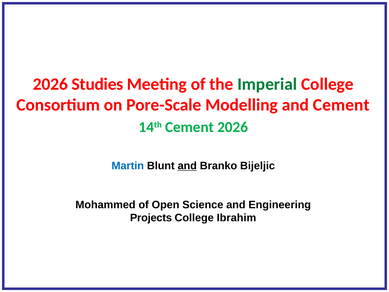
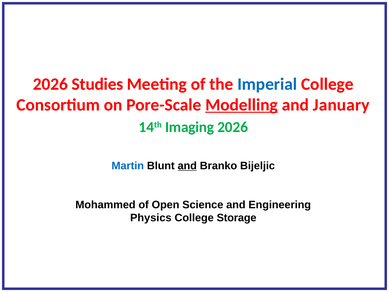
Imperial colour: green -> blue (267, 84)
Modelling underline: none -> present (242, 105)
and Cement: Cement -> January (341, 105)
14th Cement: Cement -> Imaging (190, 127)
Projects: Projects -> Physics (151, 218)
Ibrahim: Ibrahim -> Storage (237, 218)
